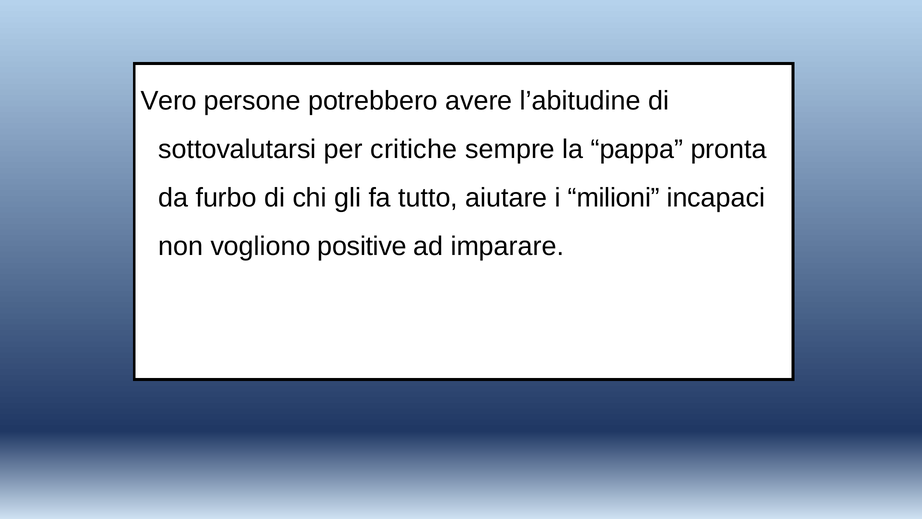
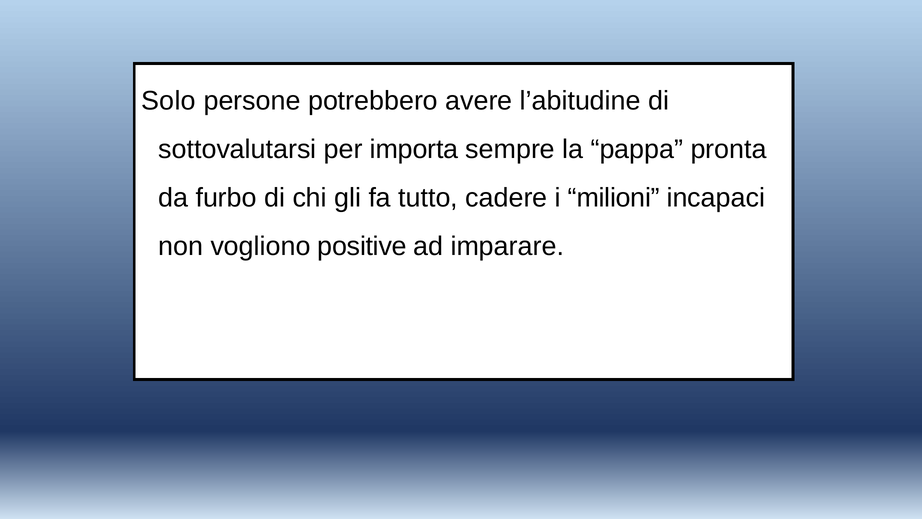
Vero: Vero -> Solo (169, 101)
critiche: critiche -> importa (414, 149)
aiutare: aiutare -> cadere (506, 198)
